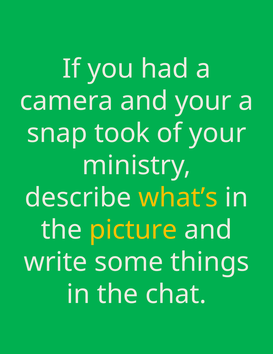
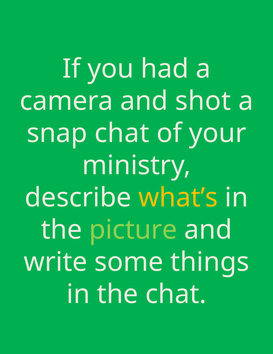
and your: your -> shot (203, 101)
snap took: took -> chat (122, 133)
picture colour: yellow -> light green (133, 229)
